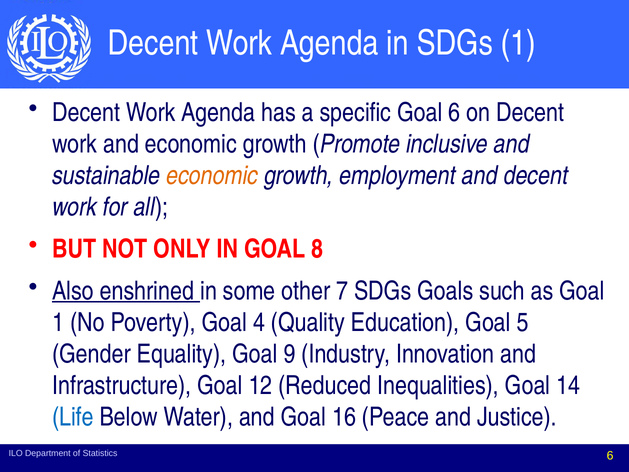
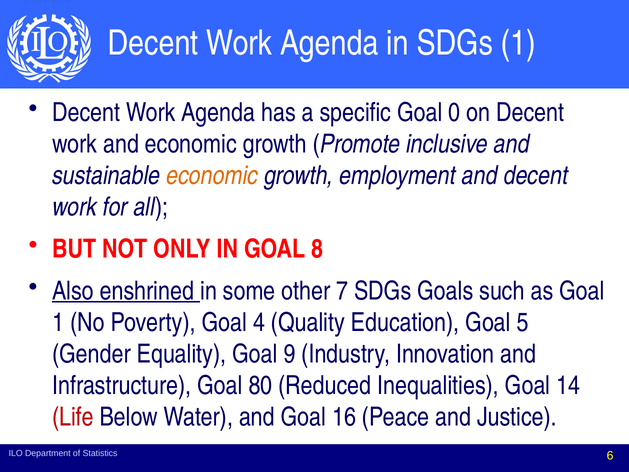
Goal 6: 6 -> 0 (454, 113)
12: 12 -> 80 (260, 385)
Life colour: blue -> red (73, 417)
